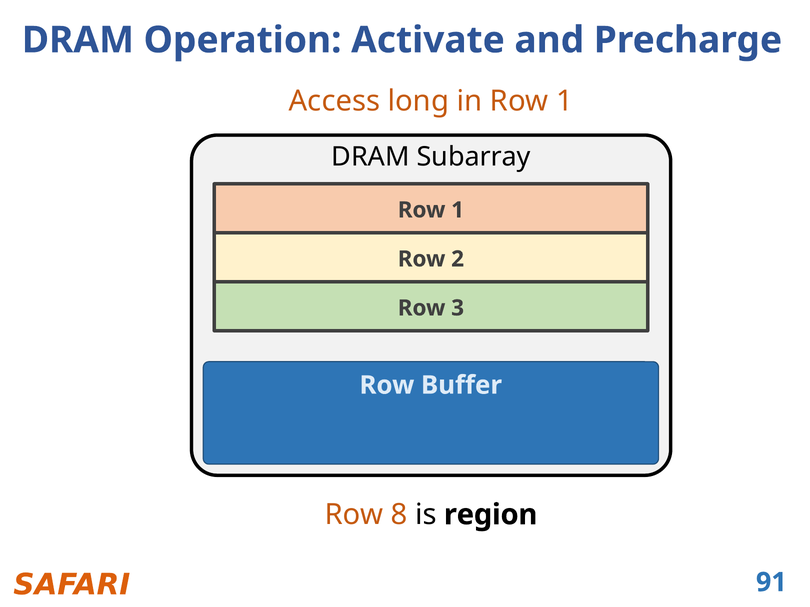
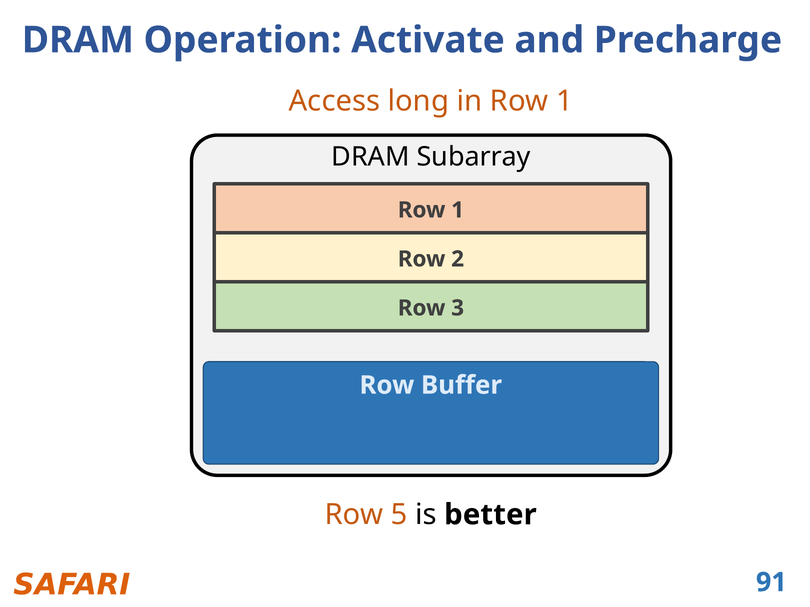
8: 8 -> 5 (399, 515)
region: region -> better (490, 515)
